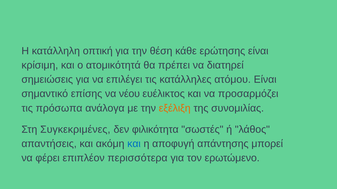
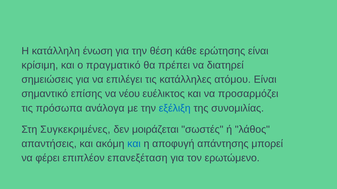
οπτική: οπτική -> ένωση (98, 51)
ατομικότητά: ατομικότητά -> πραγματικό (113, 65)
εξέλιξη colour: orange -> blue (175, 108)
φιλικότητα: φιλικότητα -> μοιράζεται (155, 130)
περισσότερα: περισσότερα -> επανεξέταση (138, 158)
